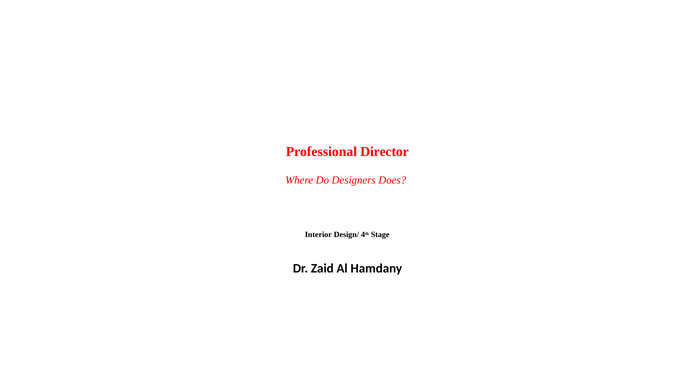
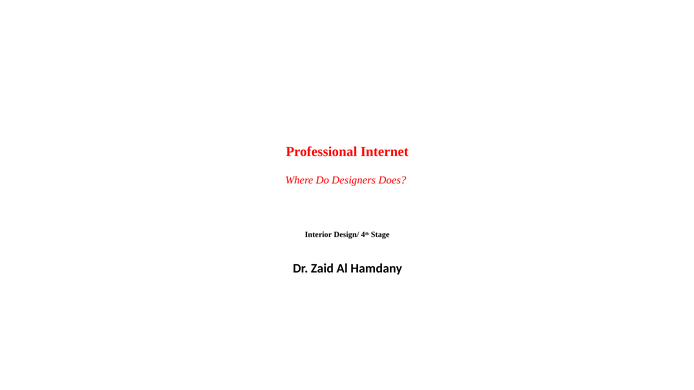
Director: Director -> Internet (384, 152)
